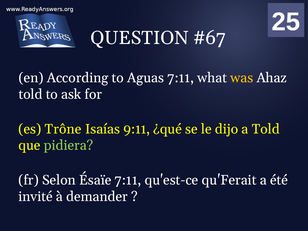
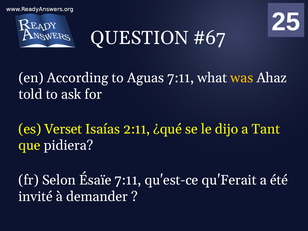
Trône: Trône -> Verset (63, 129)
9:11: 9:11 -> 2:11 (137, 129)
a Told: Told -> Tant (266, 129)
pidiera colour: light green -> white (69, 145)
